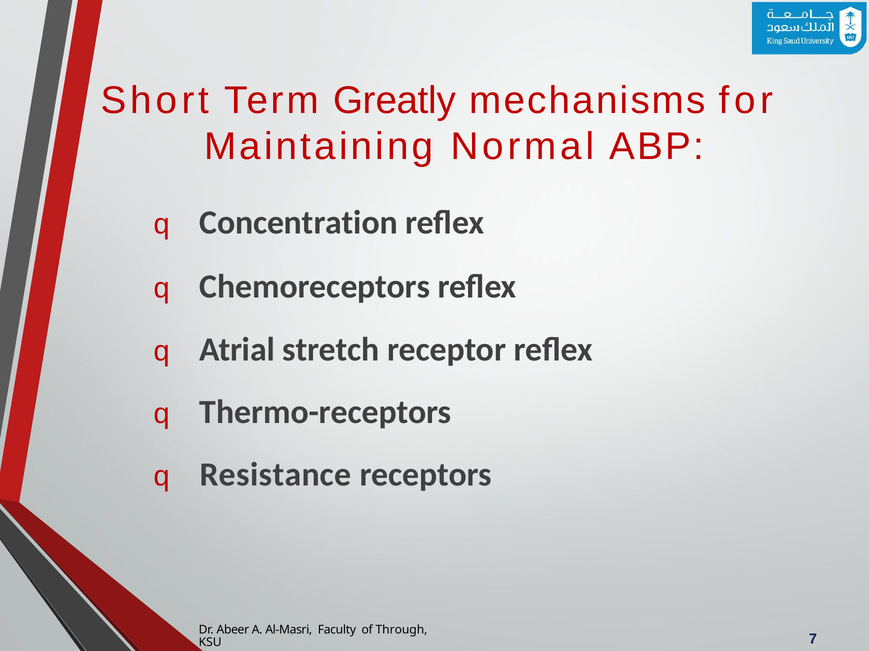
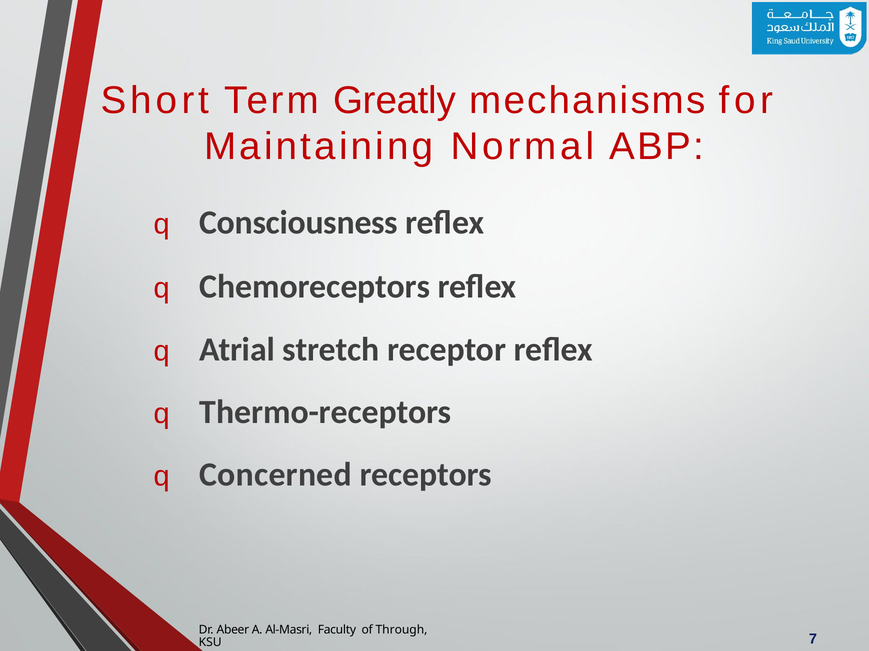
Concentration: Concentration -> Consciousness (299, 223)
Resistance: Resistance -> Concerned (276, 475)
